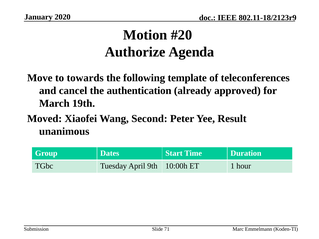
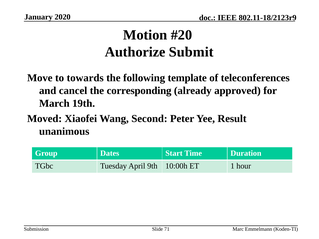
Agenda: Agenda -> Submit (191, 52)
authentication: authentication -> corresponding (139, 91)
